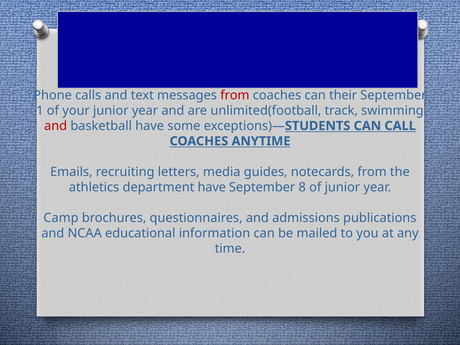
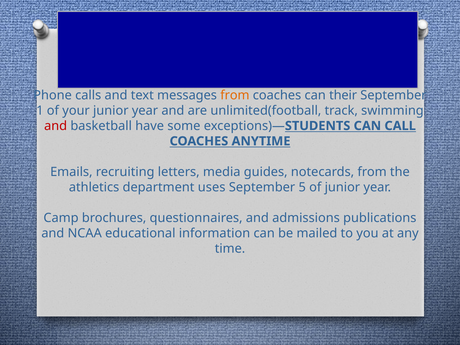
from colour: red -> orange (235, 95)
department have: have -> uses (212, 187)
8: 8 -> 5 (302, 187)
